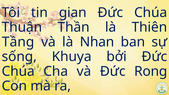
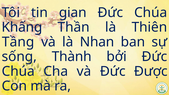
Thuận: Thuận -> Khấng (22, 27)
Khuya: Khuya -> Thành (72, 57)
Rong: Rong -> Được (151, 71)
